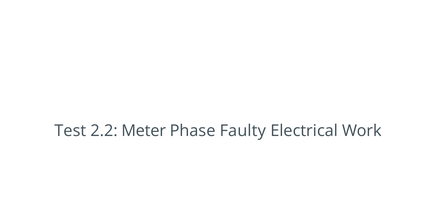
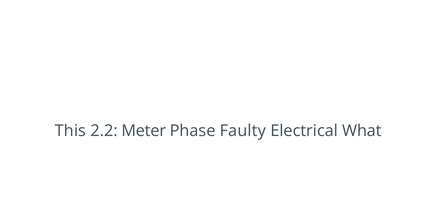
Test: Test -> This (70, 131)
Work: Work -> What (362, 131)
